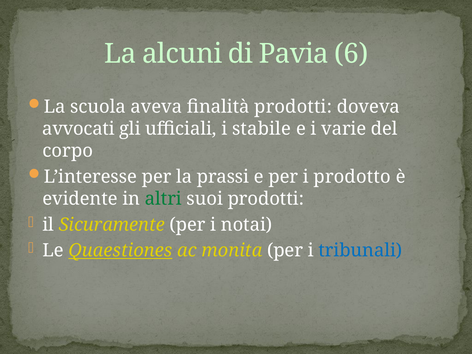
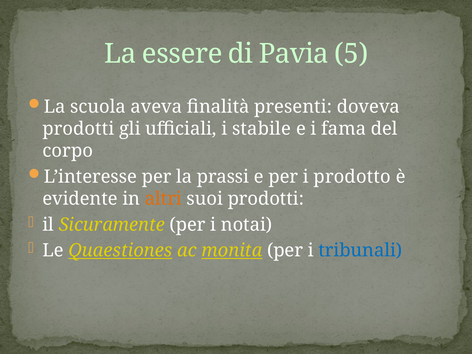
alcuni: alcuni -> essere (182, 54)
6: 6 -> 5 (351, 54)
finalità prodotti: prodotti -> presenti (293, 107)
avvocati: avvocati -> prodotti (78, 129)
varie: varie -> fama (344, 129)
altri colour: green -> orange (163, 199)
monita underline: none -> present (232, 251)
